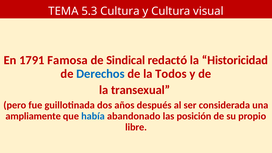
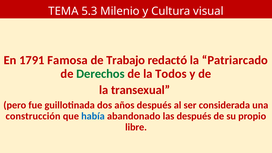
5.3 Cultura: Cultura -> Milenio (120, 11)
Sindical: Sindical -> Trabajo (126, 60)
Historicidad: Historicidad -> Patriarcado (235, 60)
Derechos colour: blue -> green (100, 74)
ampliamente: ampliamente -> construcción (33, 116)
las posición: posición -> después (194, 116)
